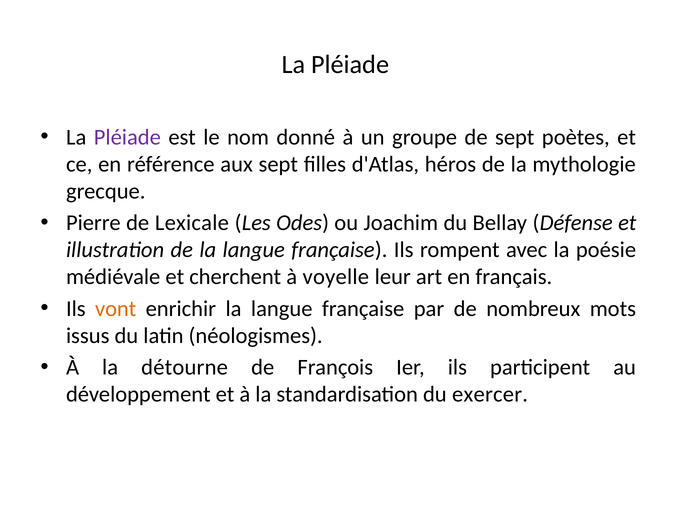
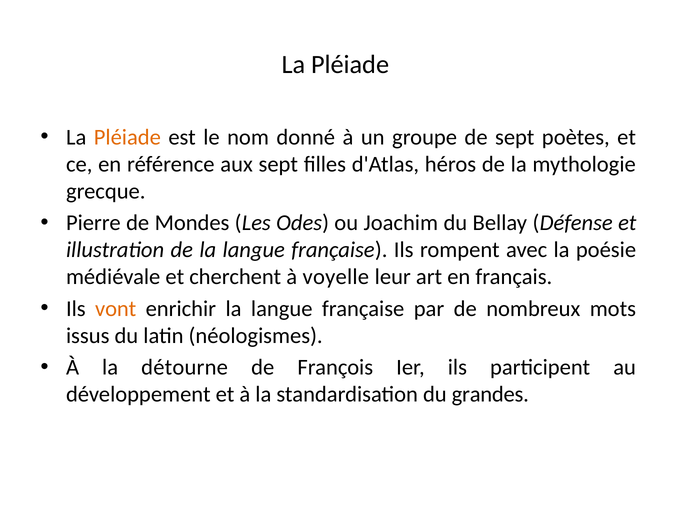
Pléiade colour: purple -> orange (127, 137)
Lexicale: Lexicale -> Mondes (192, 223)
exercer: exercer -> grandes (490, 394)
